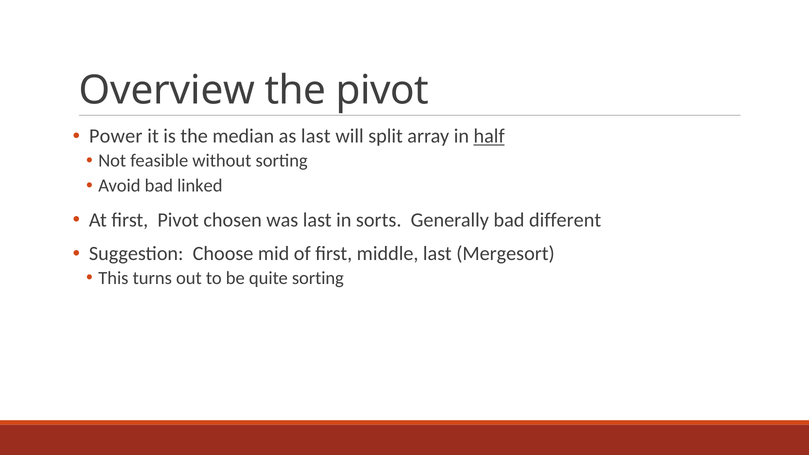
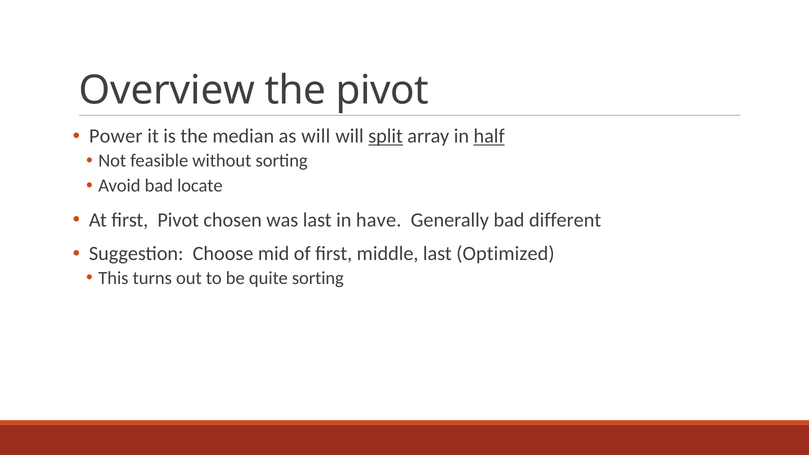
as last: last -> will (316, 136)
split underline: none -> present (386, 136)
linked: linked -> locate (200, 186)
sorts: sorts -> have (379, 220)
Mergesort: Mergesort -> Optimized (505, 254)
